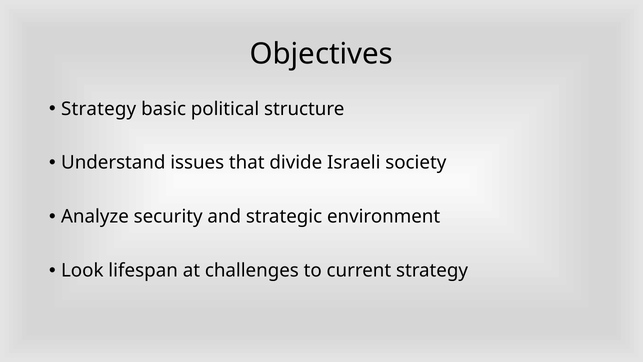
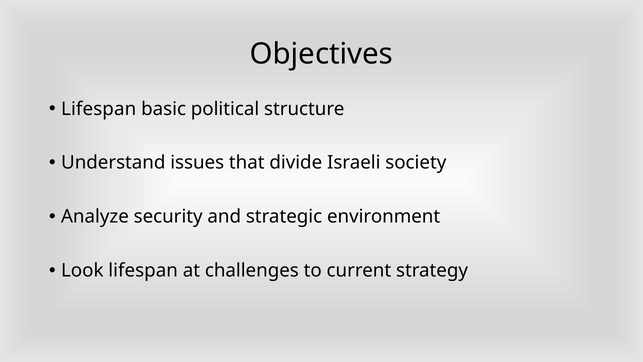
Strategy: Strategy -> Lifespan (99, 109)
